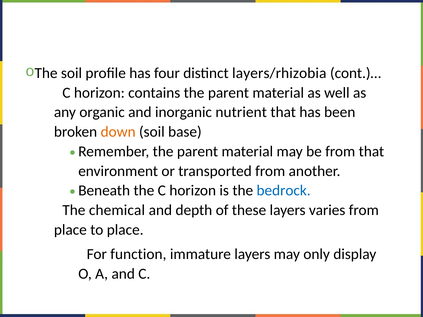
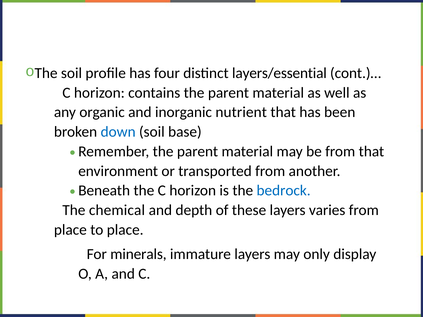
layers/rhizobia: layers/rhizobia -> layers/essential (279, 73)
down colour: orange -> blue (118, 132)
function: function -> minerals (138, 254)
